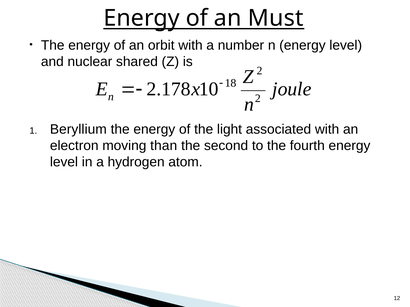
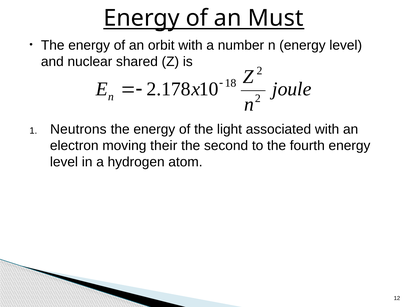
Beryllium: Beryllium -> Neutrons (78, 130)
than: than -> their (164, 146)
